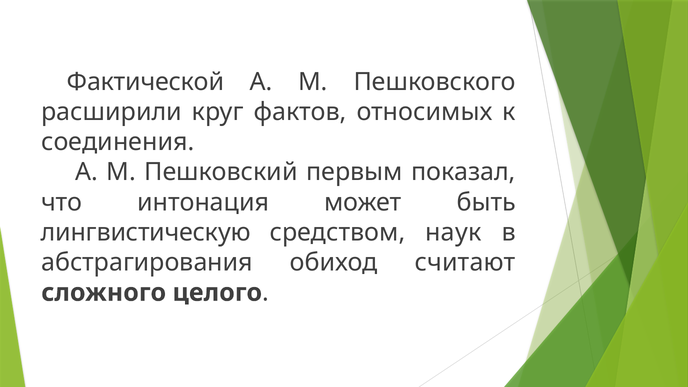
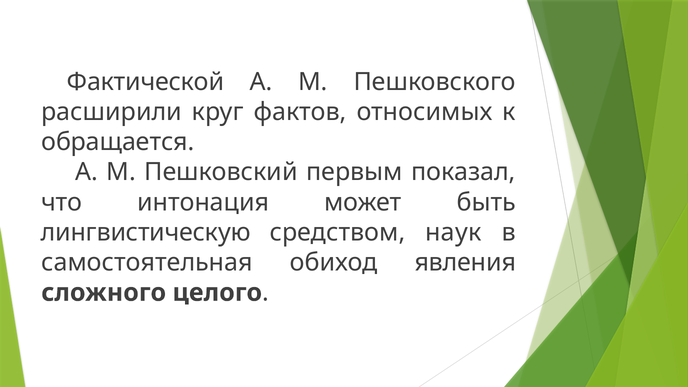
соединения: соединения -> обращается (118, 142)
абстрагирования: абстрагирования -> самостоятельная (147, 262)
считают: считают -> явления (465, 262)
